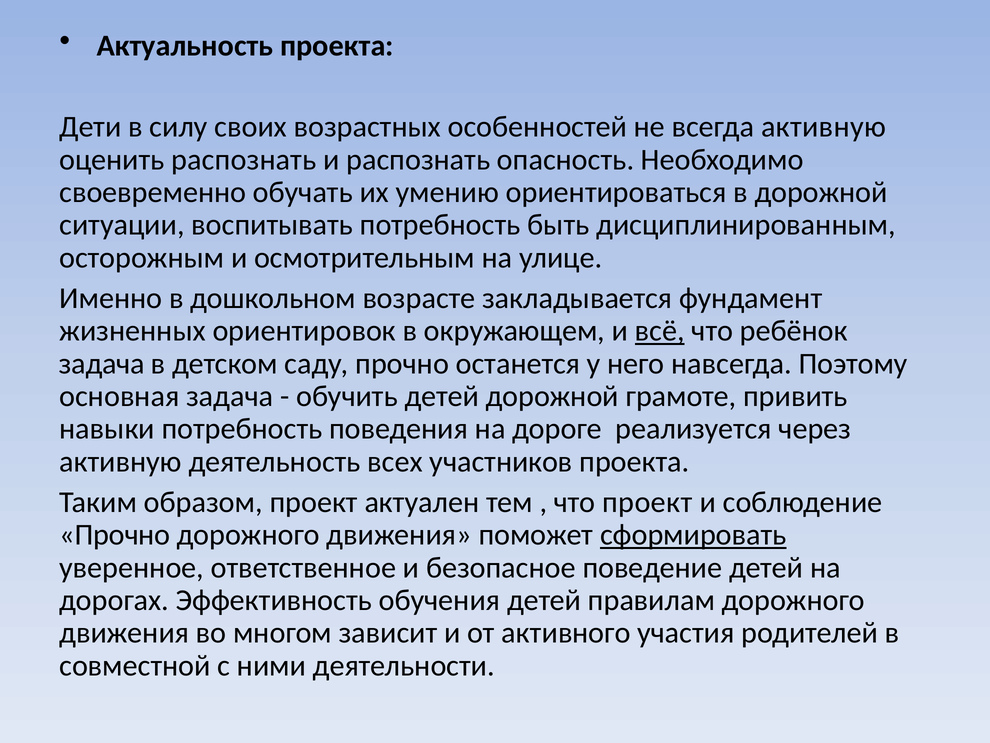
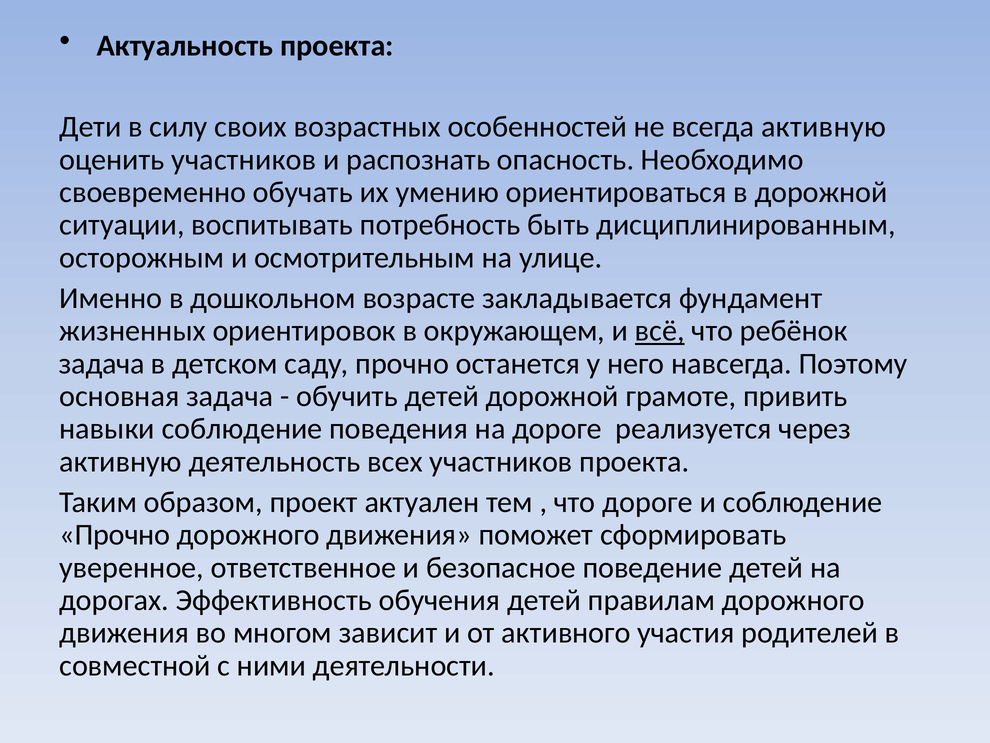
оценить распознать: распознать -> участников (244, 159)
навыки потребность: потребность -> соблюдение (242, 429)
что проект: проект -> дороге (647, 502)
сформировать underline: present -> none (693, 535)
